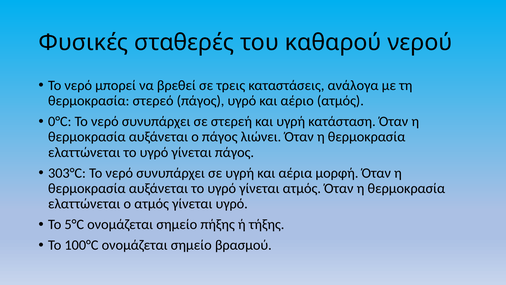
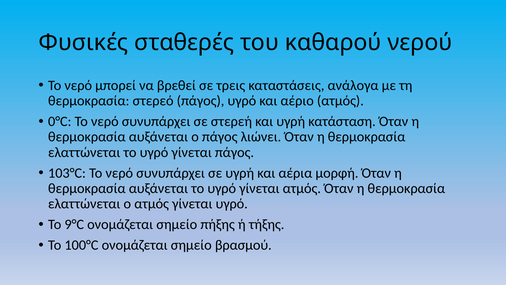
303°C: 303°C -> 103°C (67, 173)
5°C: 5°C -> 9°C (74, 224)
